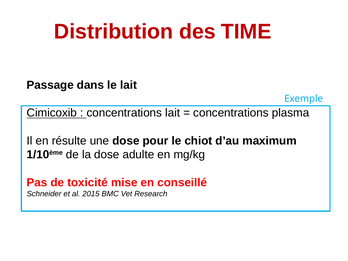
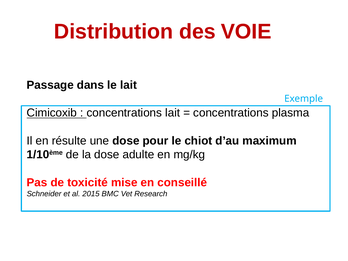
TIME: TIME -> VOIE (246, 32)
